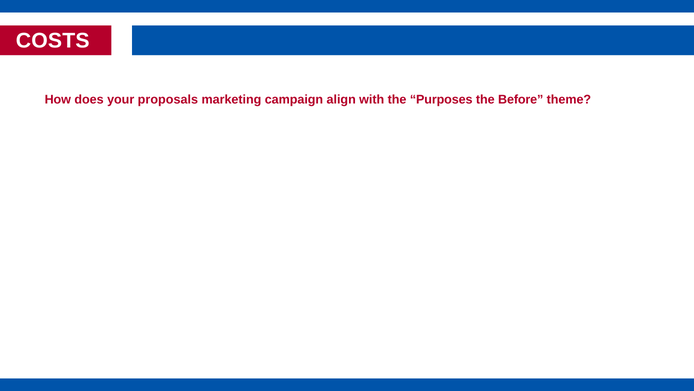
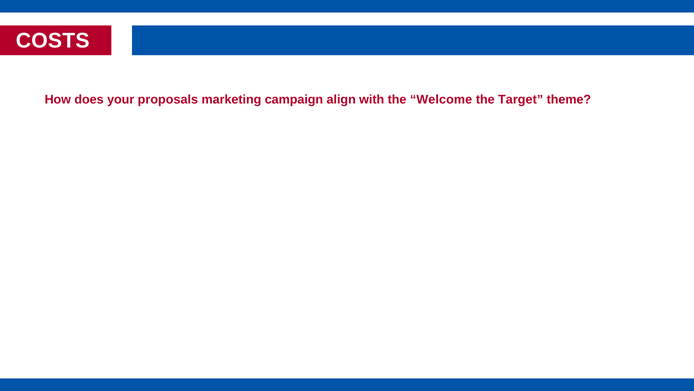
Purposes: Purposes -> Welcome (441, 99)
Before: Before -> Target (521, 99)
